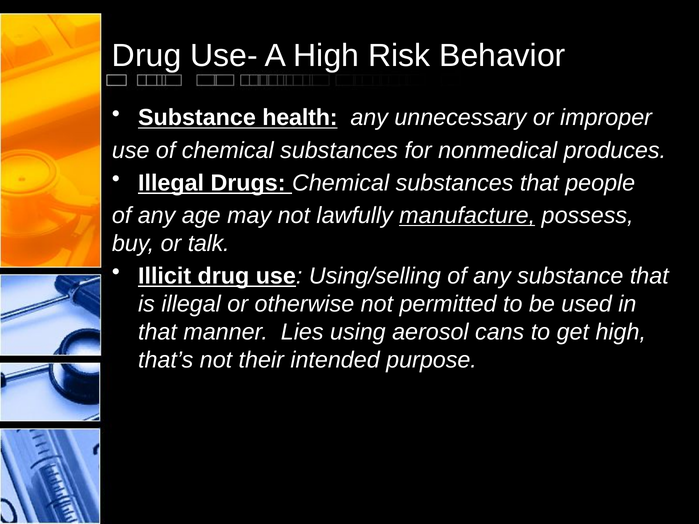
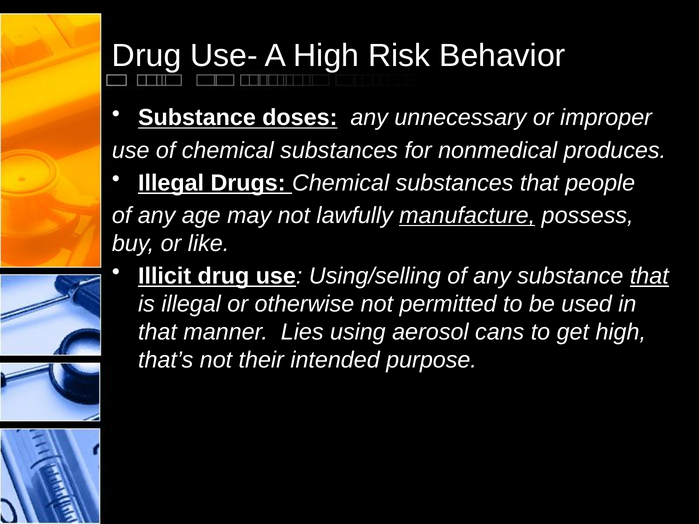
health: health -> doses (300, 118)
talk: talk -> like (209, 244)
that underline: none -> present (649, 276)
